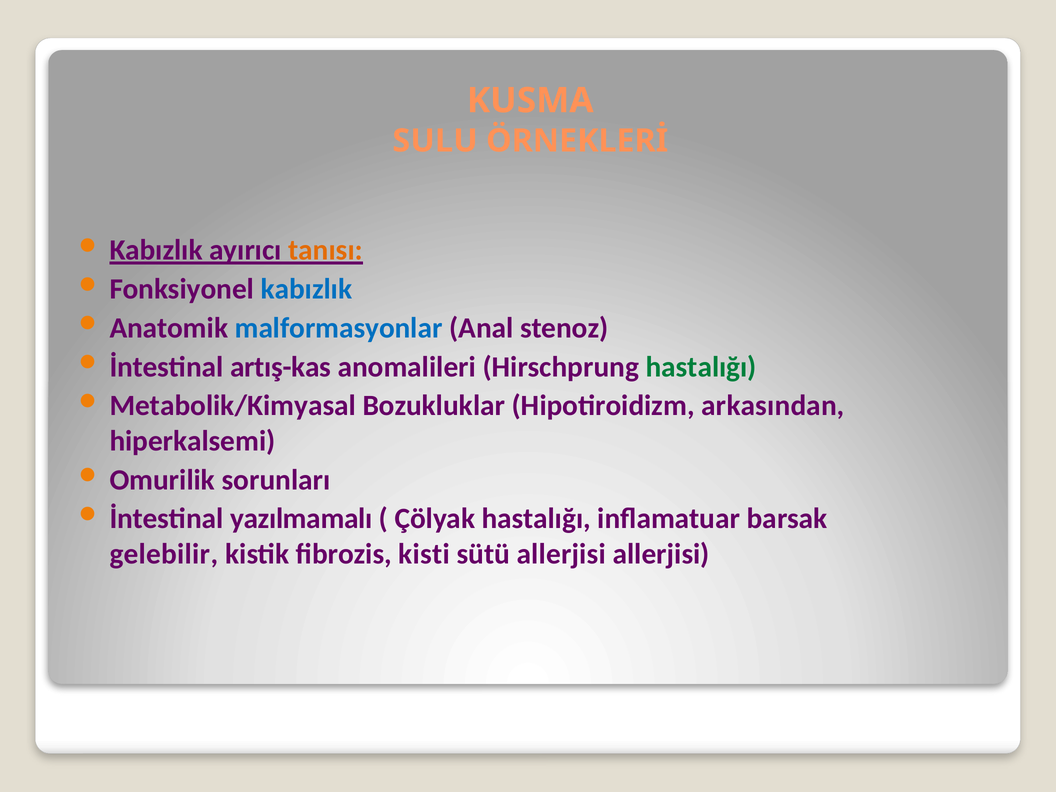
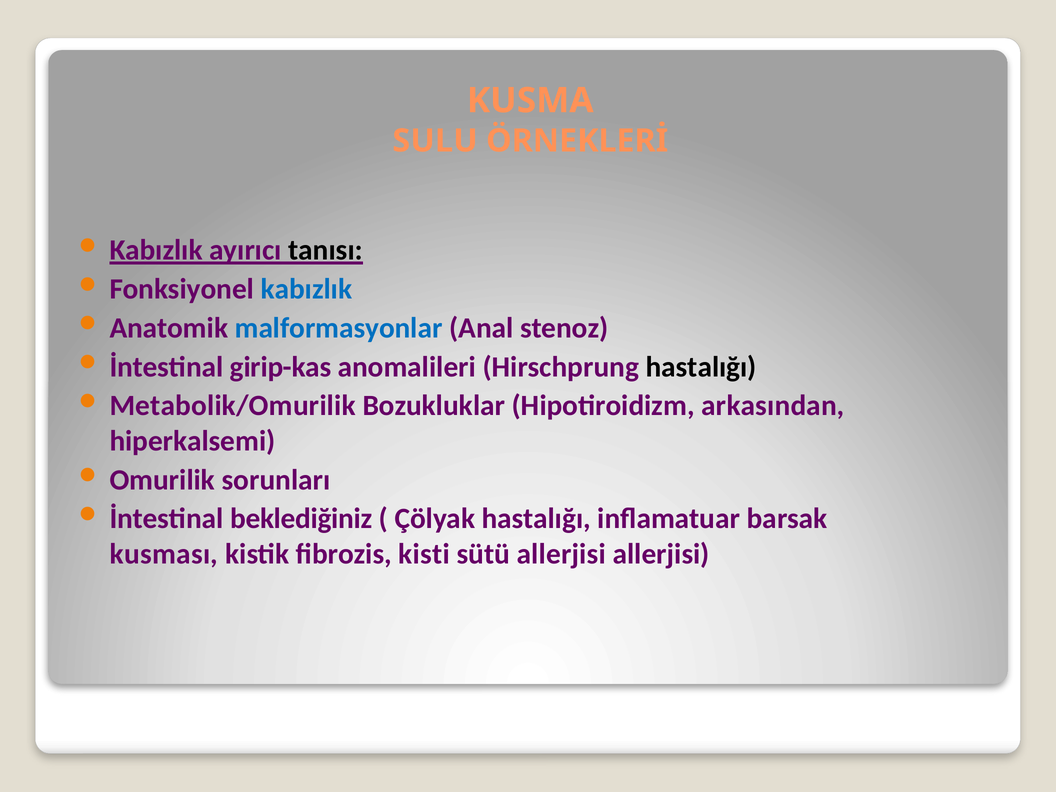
tanısı colour: orange -> black (326, 250)
artış-kas: artış-kas -> girip-kas (281, 367)
hastalığı colour: green -> black (701, 367)
Metabolik/Kimyasal: Metabolik/Kimyasal -> Metabolik/Omurilik (233, 406)
yazılmamalı: yazılmamalı -> beklediğiniz (301, 519)
gelebilir: gelebilir -> kusması (164, 554)
